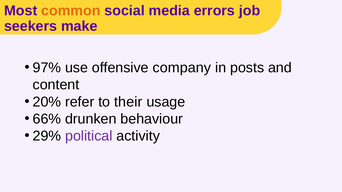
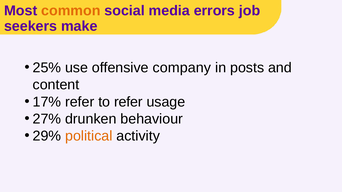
97%: 97% -> 25% (47, 68)
20%: 20% -> 17% (47, 102)
to their: their -> refer (128, 102)
66%: 66% -> 27% (47, 119)
political colour: purple -> orange (89, 136)
